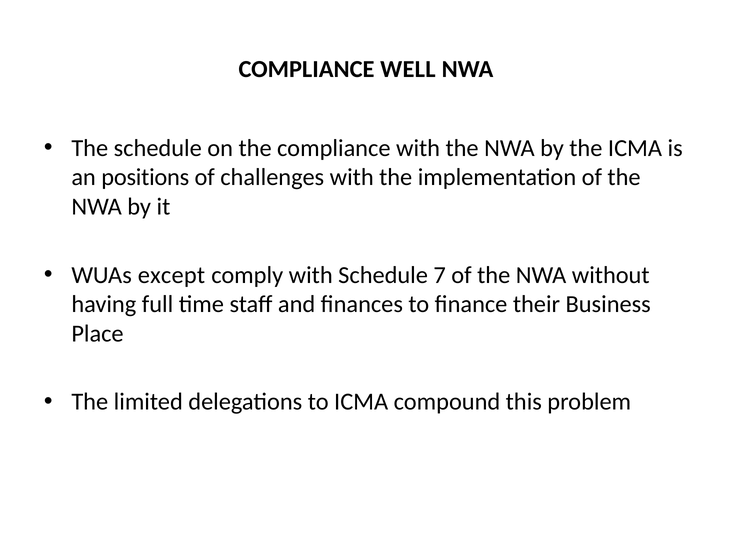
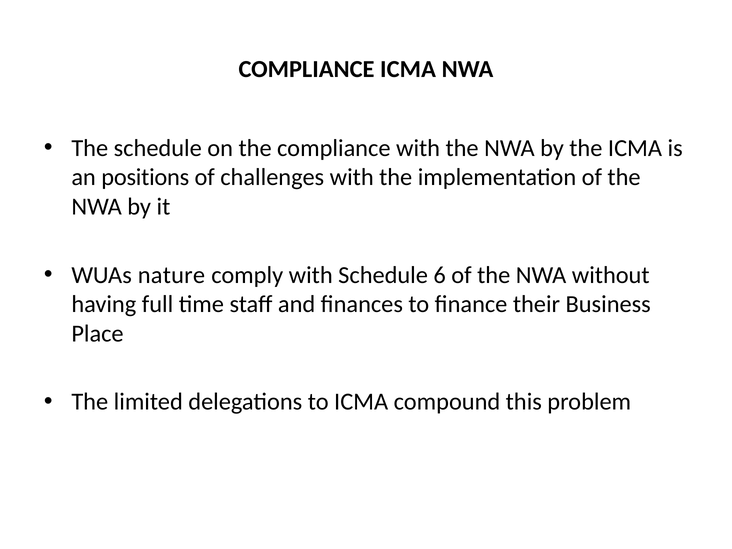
COMPLIANCE WELL: WELL -> ICMA (408, 69)
except: except -> nature (171, 275)
7: 7 -> 6 (440, 275)
